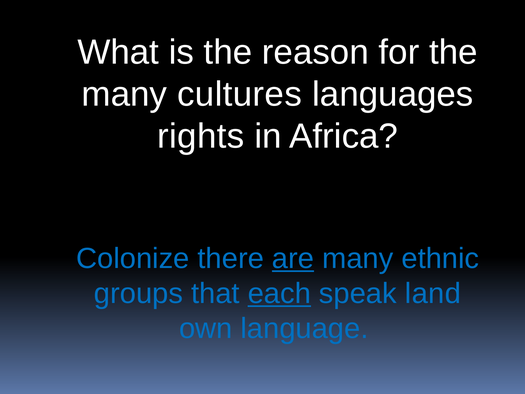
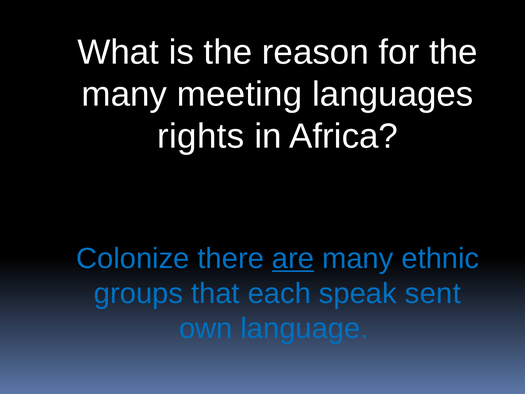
cultures: cultures -> meeting (240, 94)
each underline: present -> none (279, 293)
land: land -> sent (433, 293)
